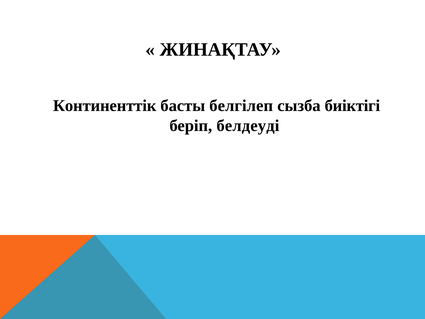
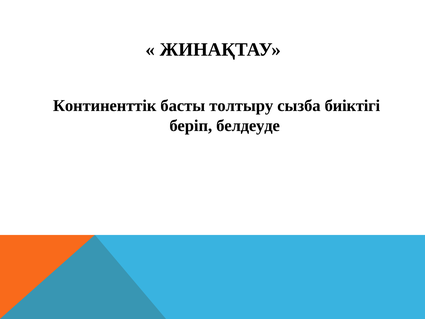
белгілеп: белгілеп -> толтыру (241, 106)
белдеуді: белдеуді -> белдеуде (248, 125)
